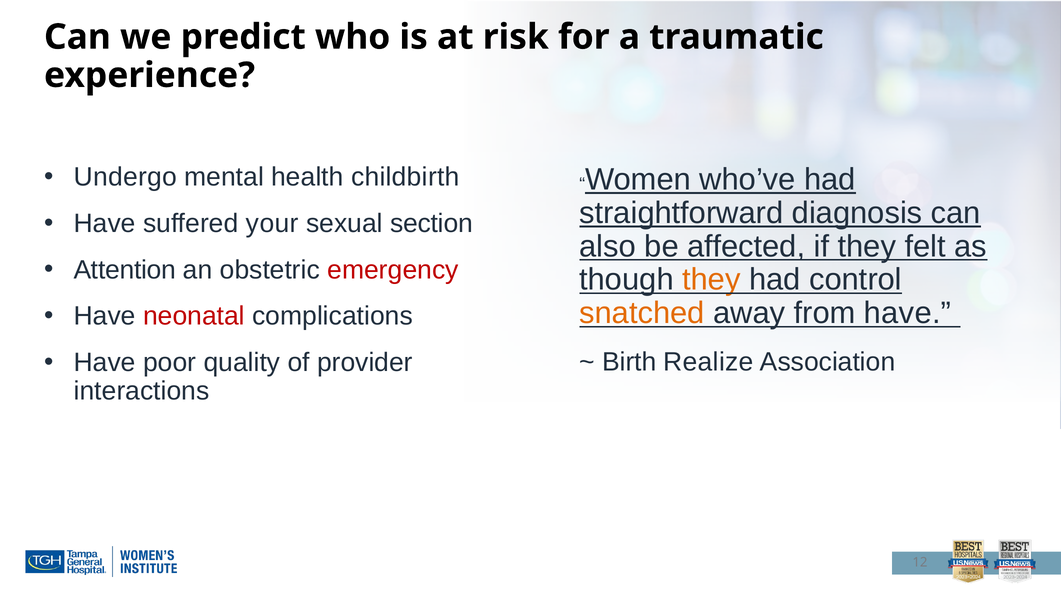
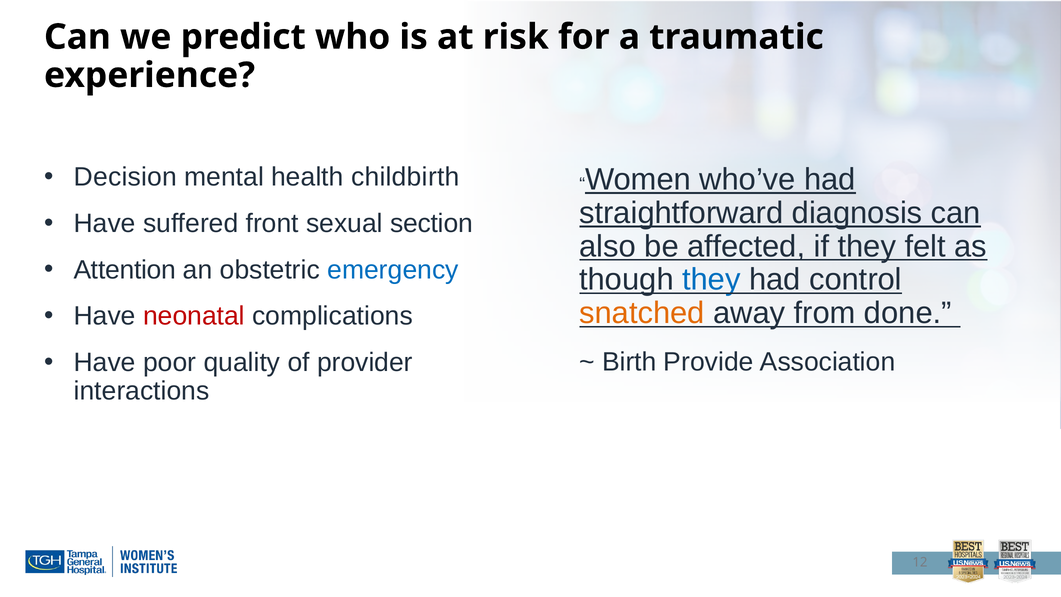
Undergo: Undergo -> Decision (125, 177)
your: your -> front (272, 223)
emergency colour: red -> blue (393, 270)
they colour: orange -> blue (711, 280)
from have: have -> done (908, 313)
Realize: Realize -> Provide (709, 362)
